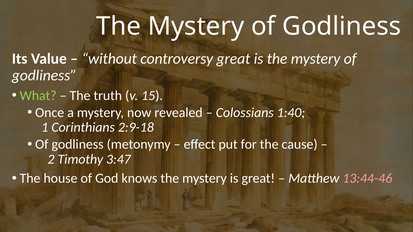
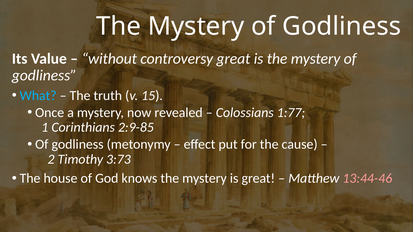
What colour: light green -> light blue (38, 96)
1:40: 1:40 -> 1:77 (291, 113)
2:9-18: 2:9-18 -> 2:9-85 (136, 128)
3:47: 3:47 -> 3:73 (118, 159)
